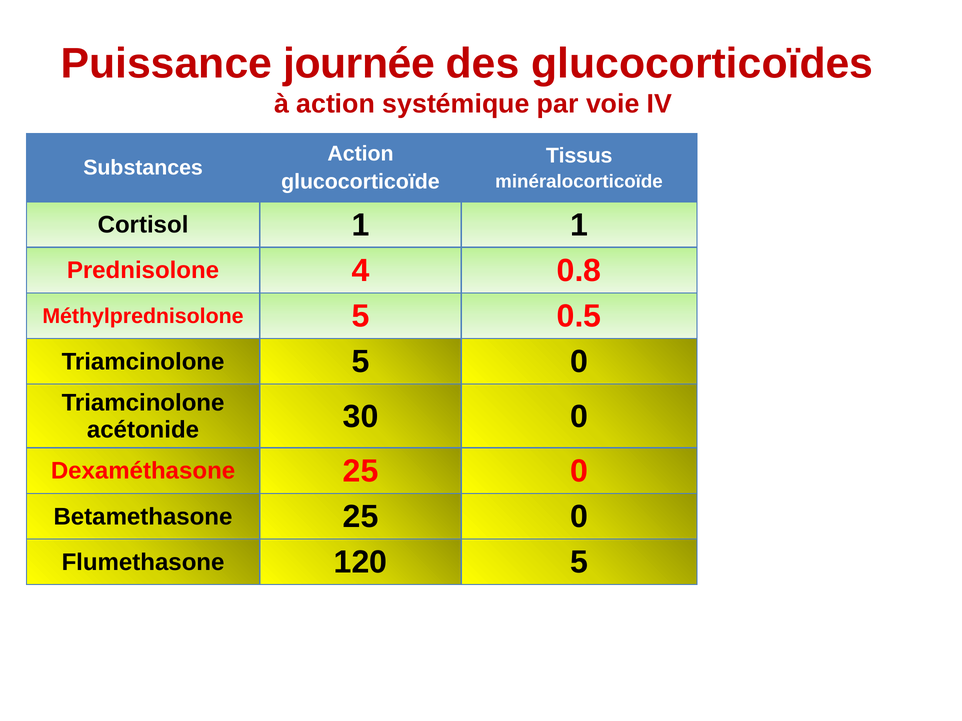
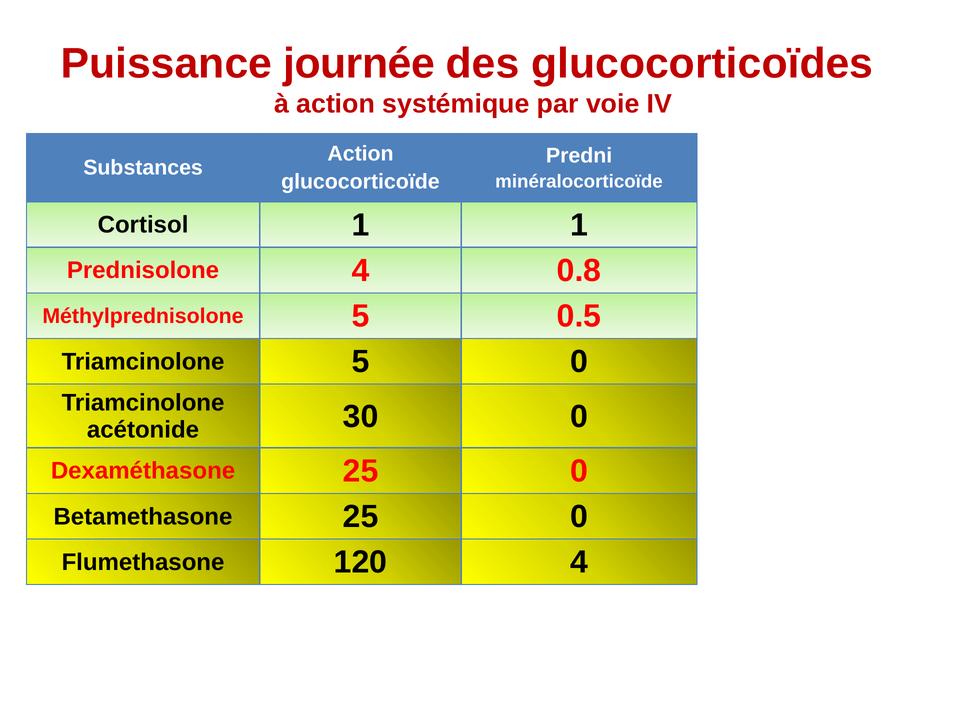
Tissus: Tissus -> Predni (579, 156)
120 5: 5 -> 4 (579, 563)
